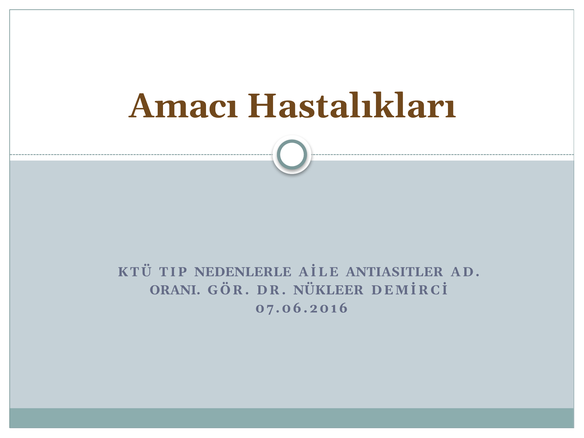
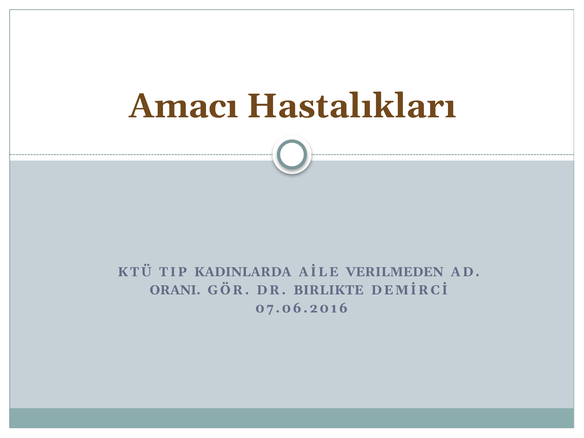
NEDENLERLE: NEDENLERLE -> KADINLARDA (243, 272)
ANTIASITLER: ANTIASITLER -> VERILMEDEN (395, 272)
NÜKLEER: NÜKLEER -> BIRLIKTE (328, 290)
